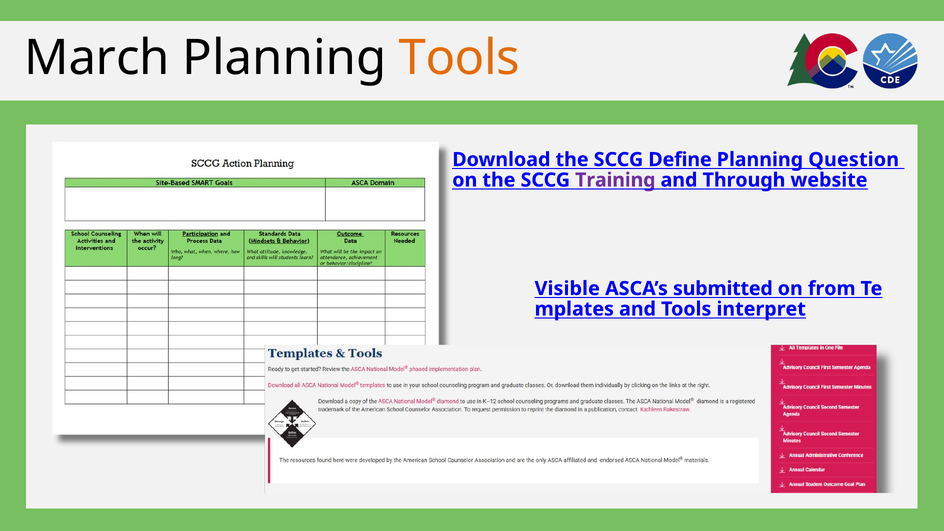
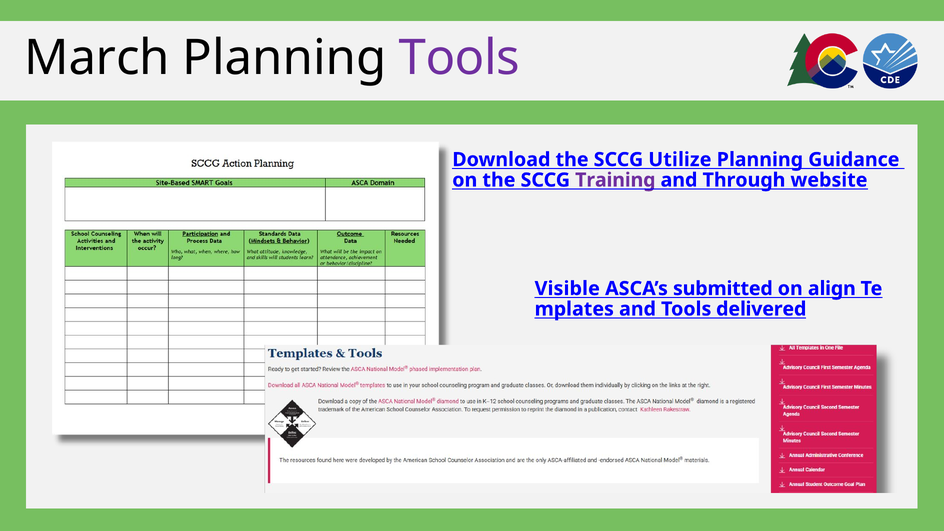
Tools colour: orange -> purple (459, 58)
Define: Define -> Utilize (680, 160)
Question: Question -> Guidance (854, 160)
from: from -> align (832, 289)
interpret: interpret -> delivered (761, 309)
